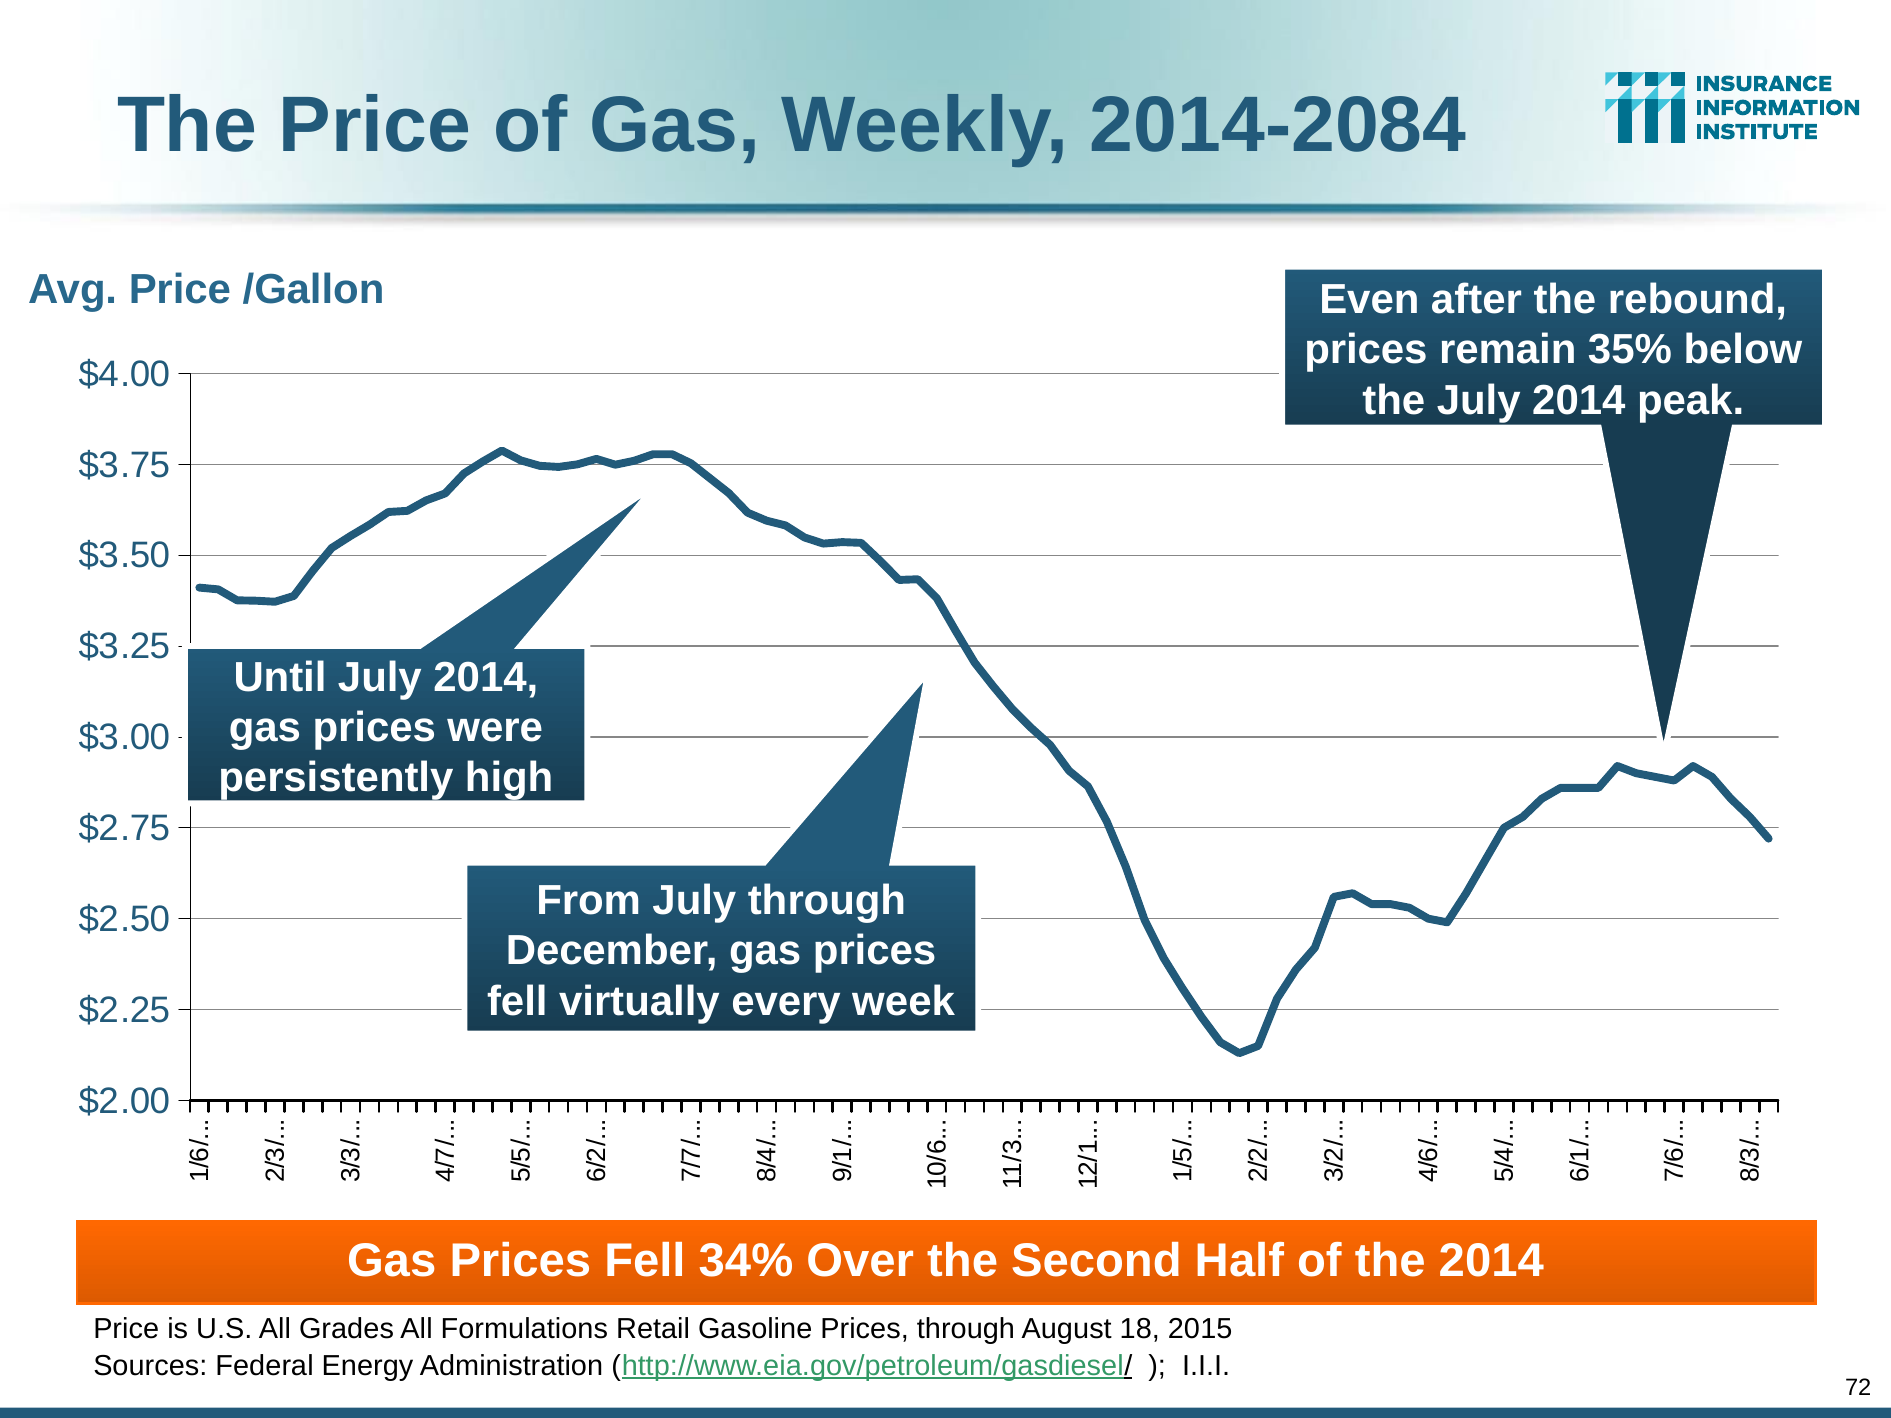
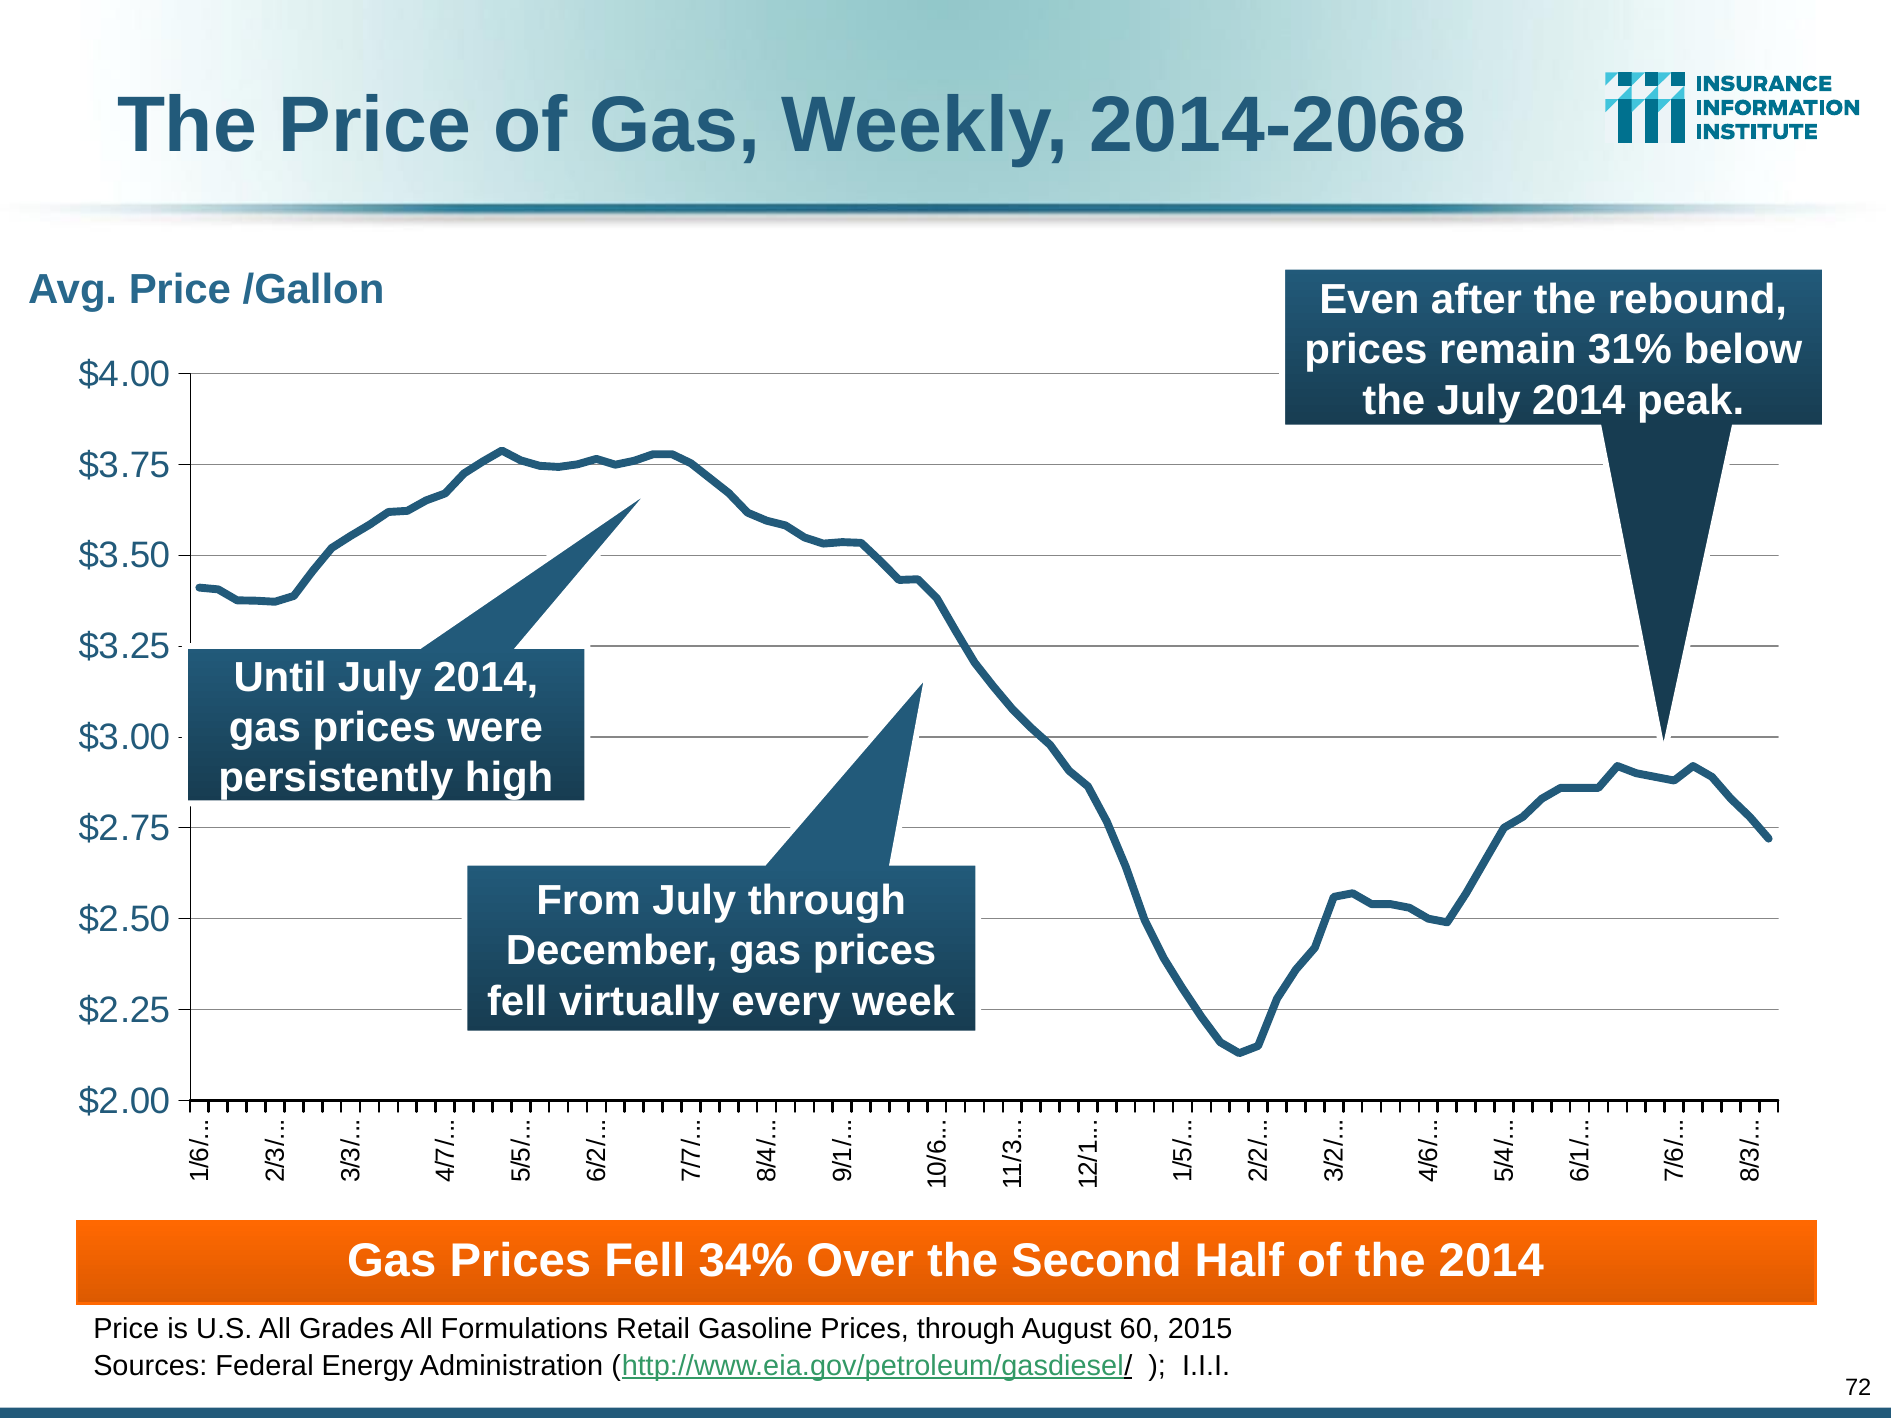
2014-2084: 2014-2084 -> 2014-2068 (1278, 125)
35%: 35% -> 31% (1630, 350)
18: 18 -> 60 (1140, 1329)
